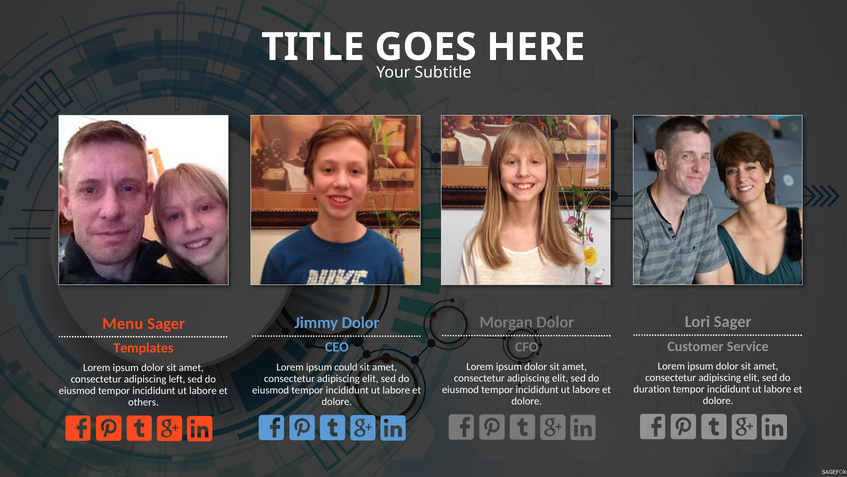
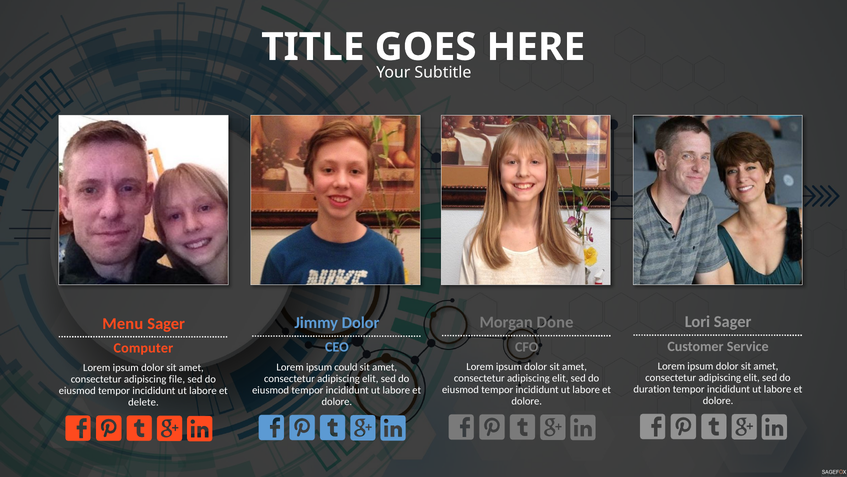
Morgan Dolor: Dolor -> Done (555, 322)
Templates: Templates -> Computer (143, 348)
left: left -> file (177, 379)
others: others -> delete (143, 402)
